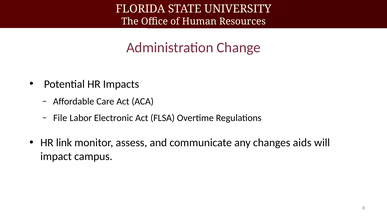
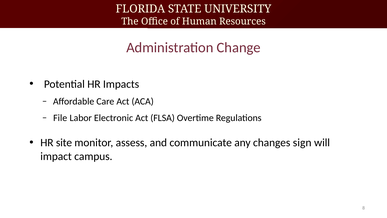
link: link -> site (64, 143)
aids: aids -> sign (302, 143)
